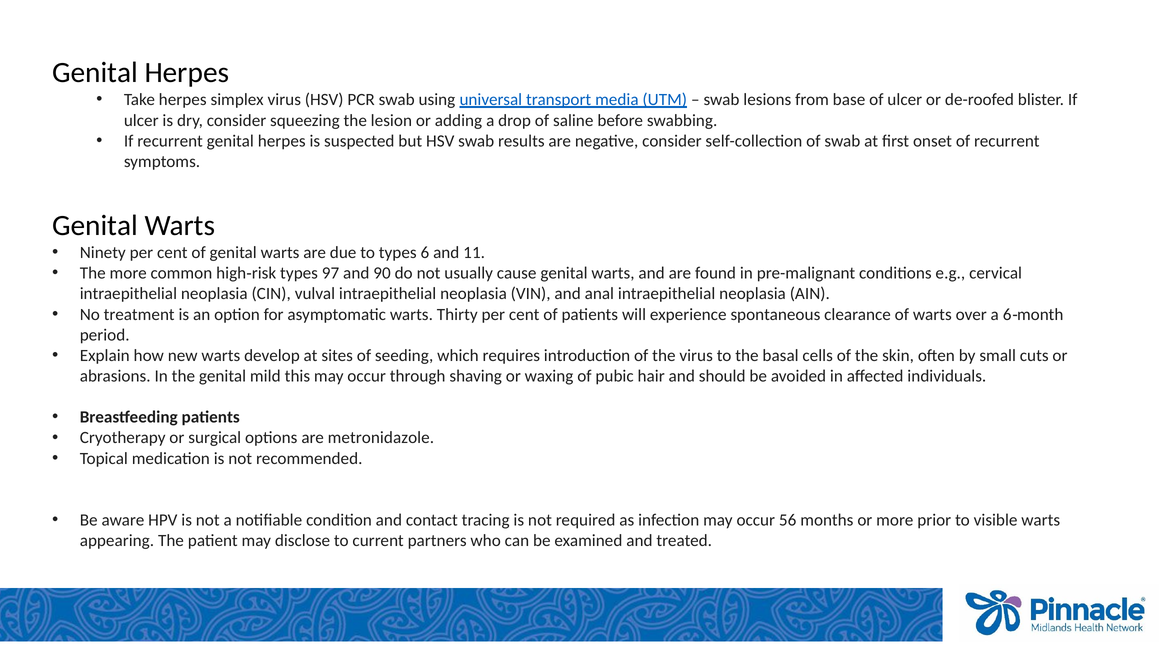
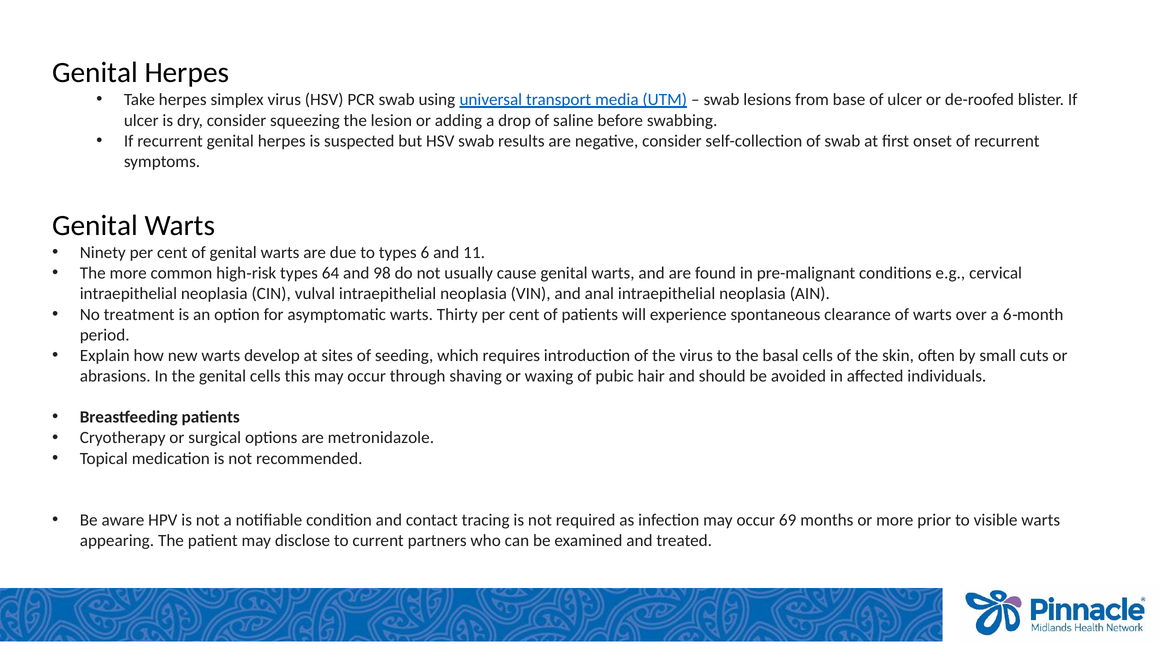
97: 97 -> 64 (331, 273)
90: 90 -> 98 (382, 273)
genital mild: mild -> cells (265, 376)
56: 56 -> 69 (788, 521)
